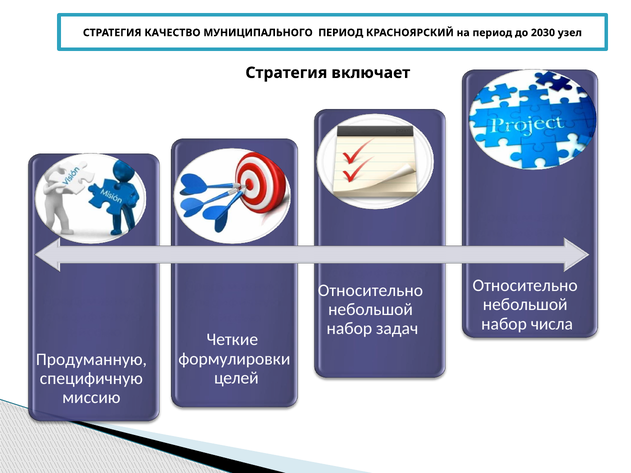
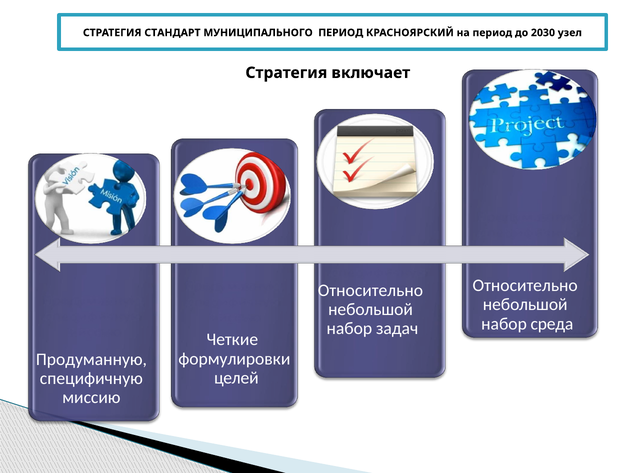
КАЧЕСТВО: КАЧЕСТВО -> СТАНДАРТ (172, 33)
числа: числа -> среда (552, 324)
